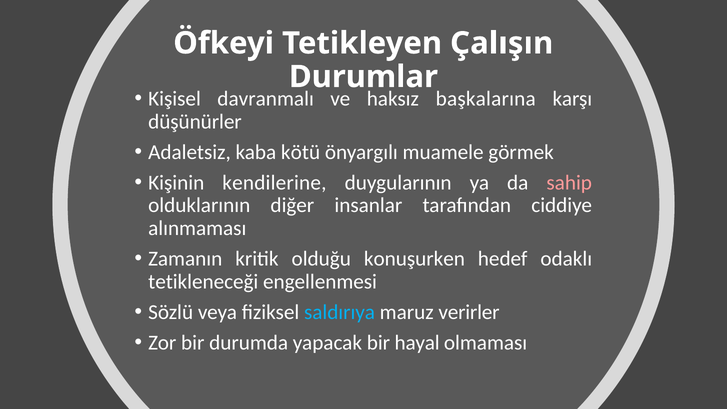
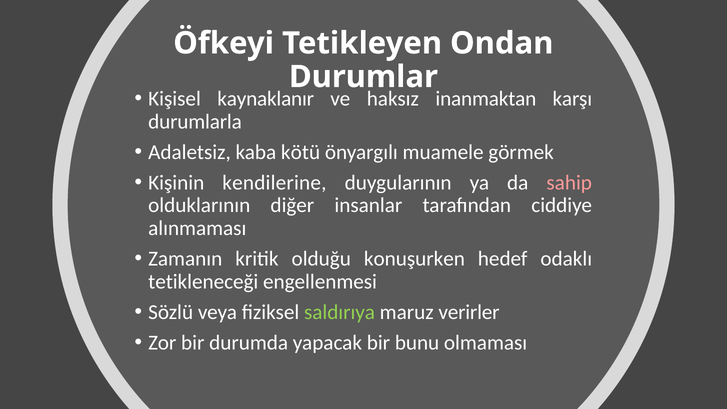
Çalışın: Çalışın -> Ondan (502, 43)
davranmalı: davranmalı -> kaynaklanır (266, 99)
başkalarına: başkalarına -> inanmaktan (486, 99)
düşünürler: düşünürler -> durumlarla (195, 122)
saldırıya colour: light blue -> light green (340, 312)
hayal: hayal -> bunu (417, 343)
